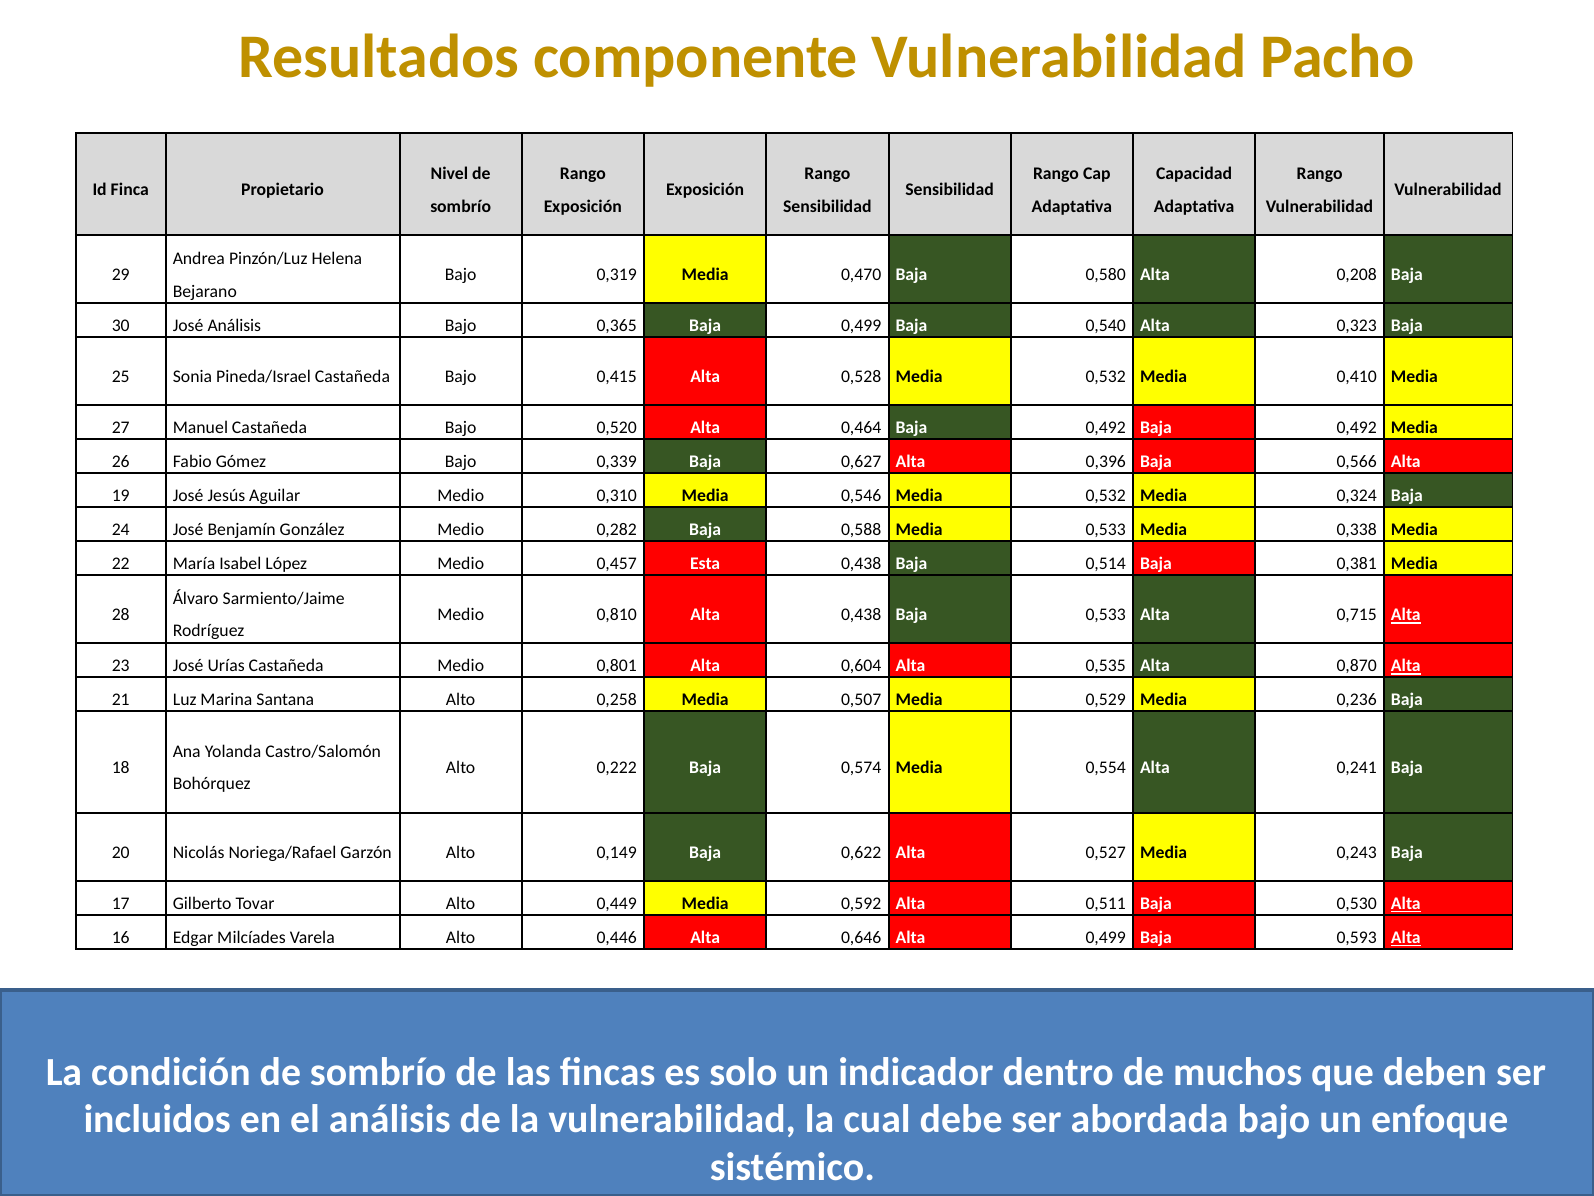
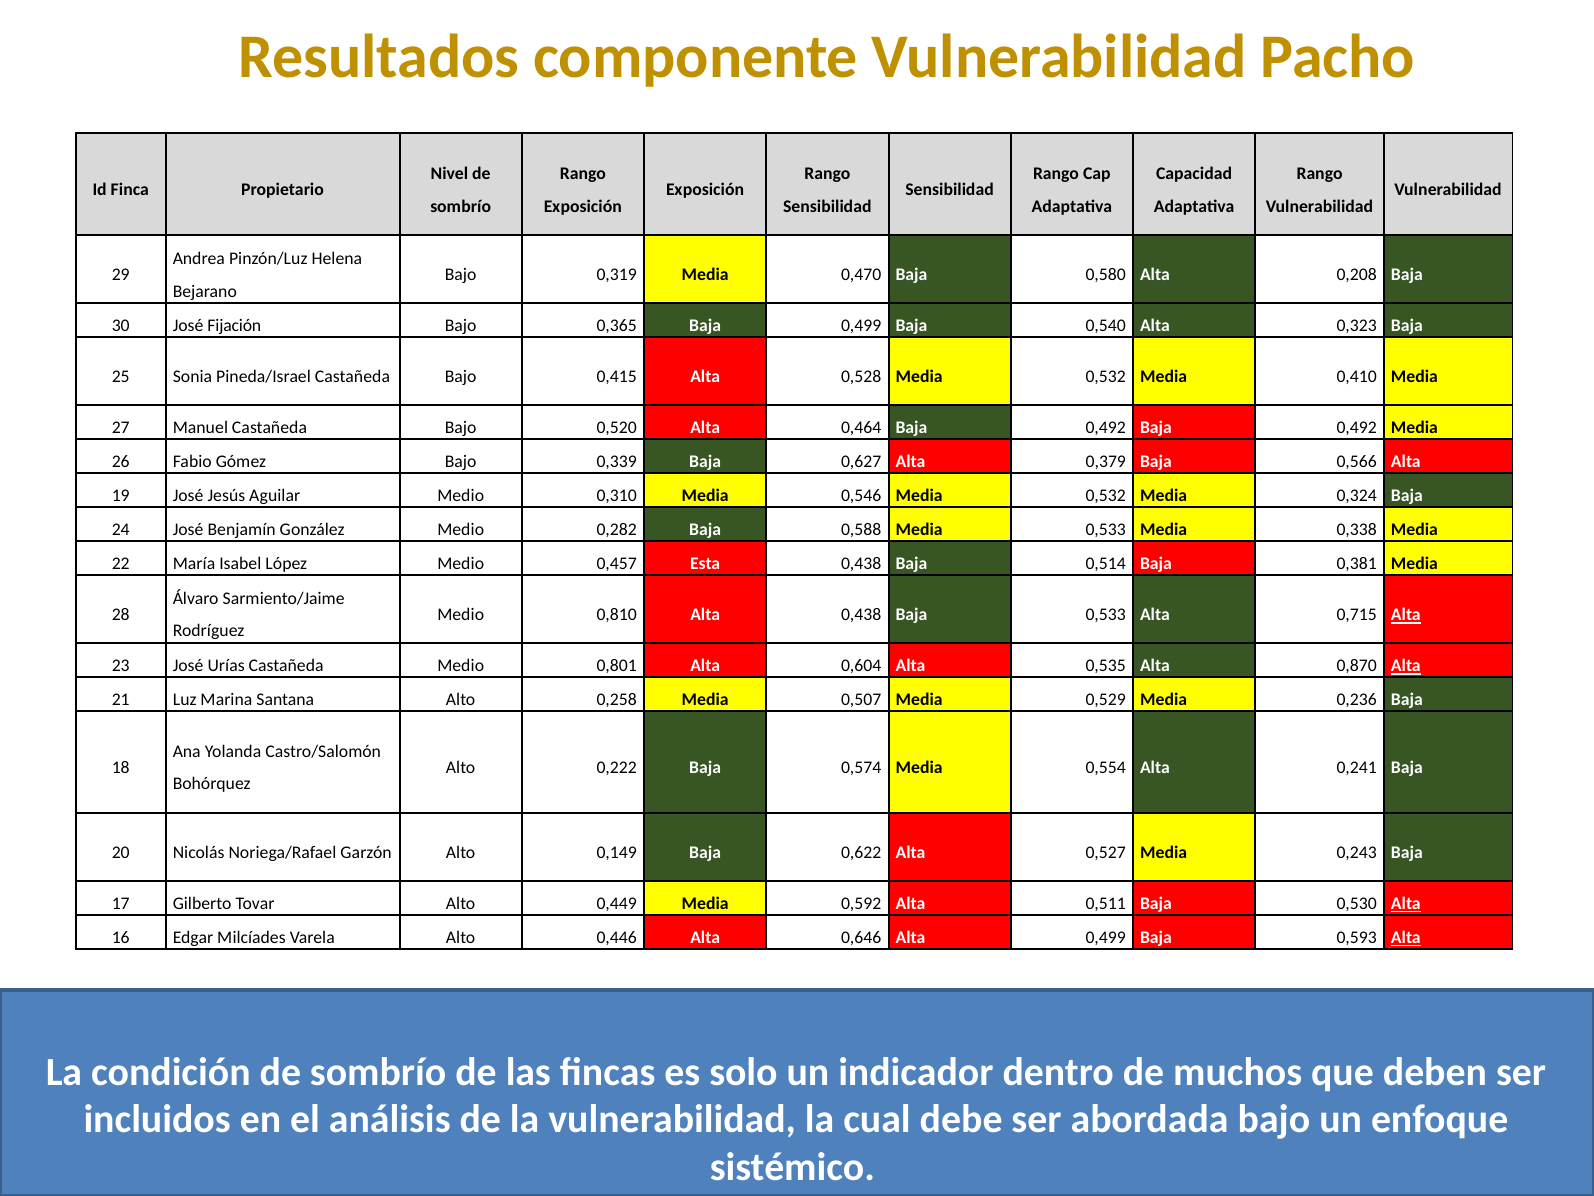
José Análisis: Análisis -> Fijación (234, 326)
0,396: 0,396 -> 0,379 (1106, 462)
